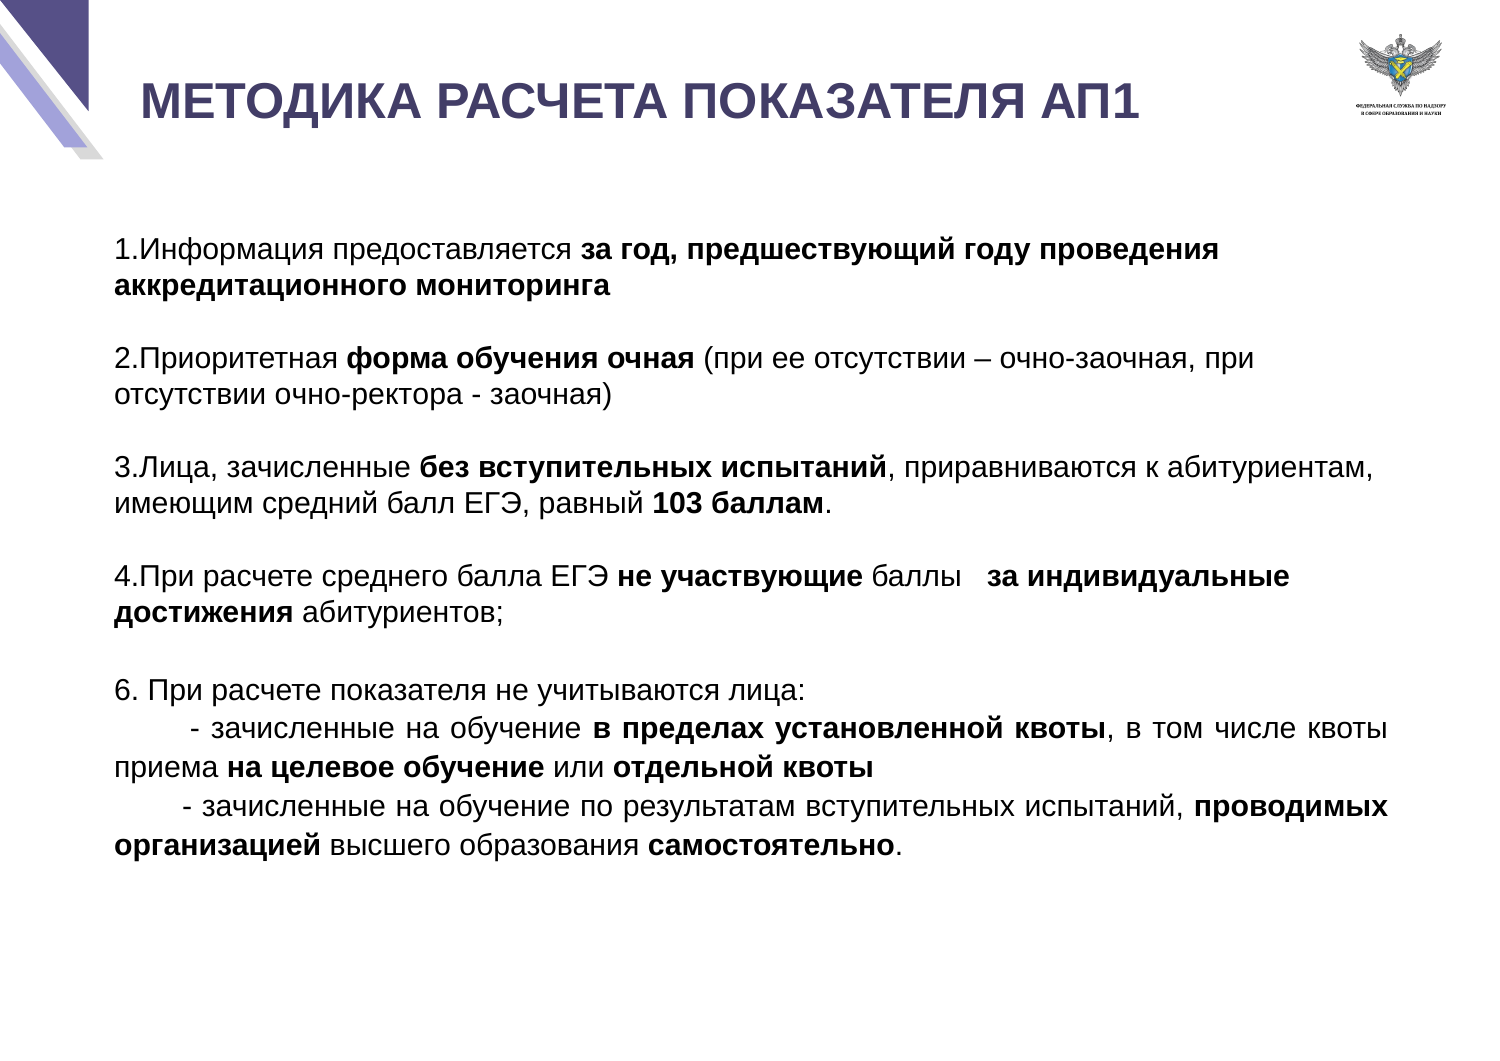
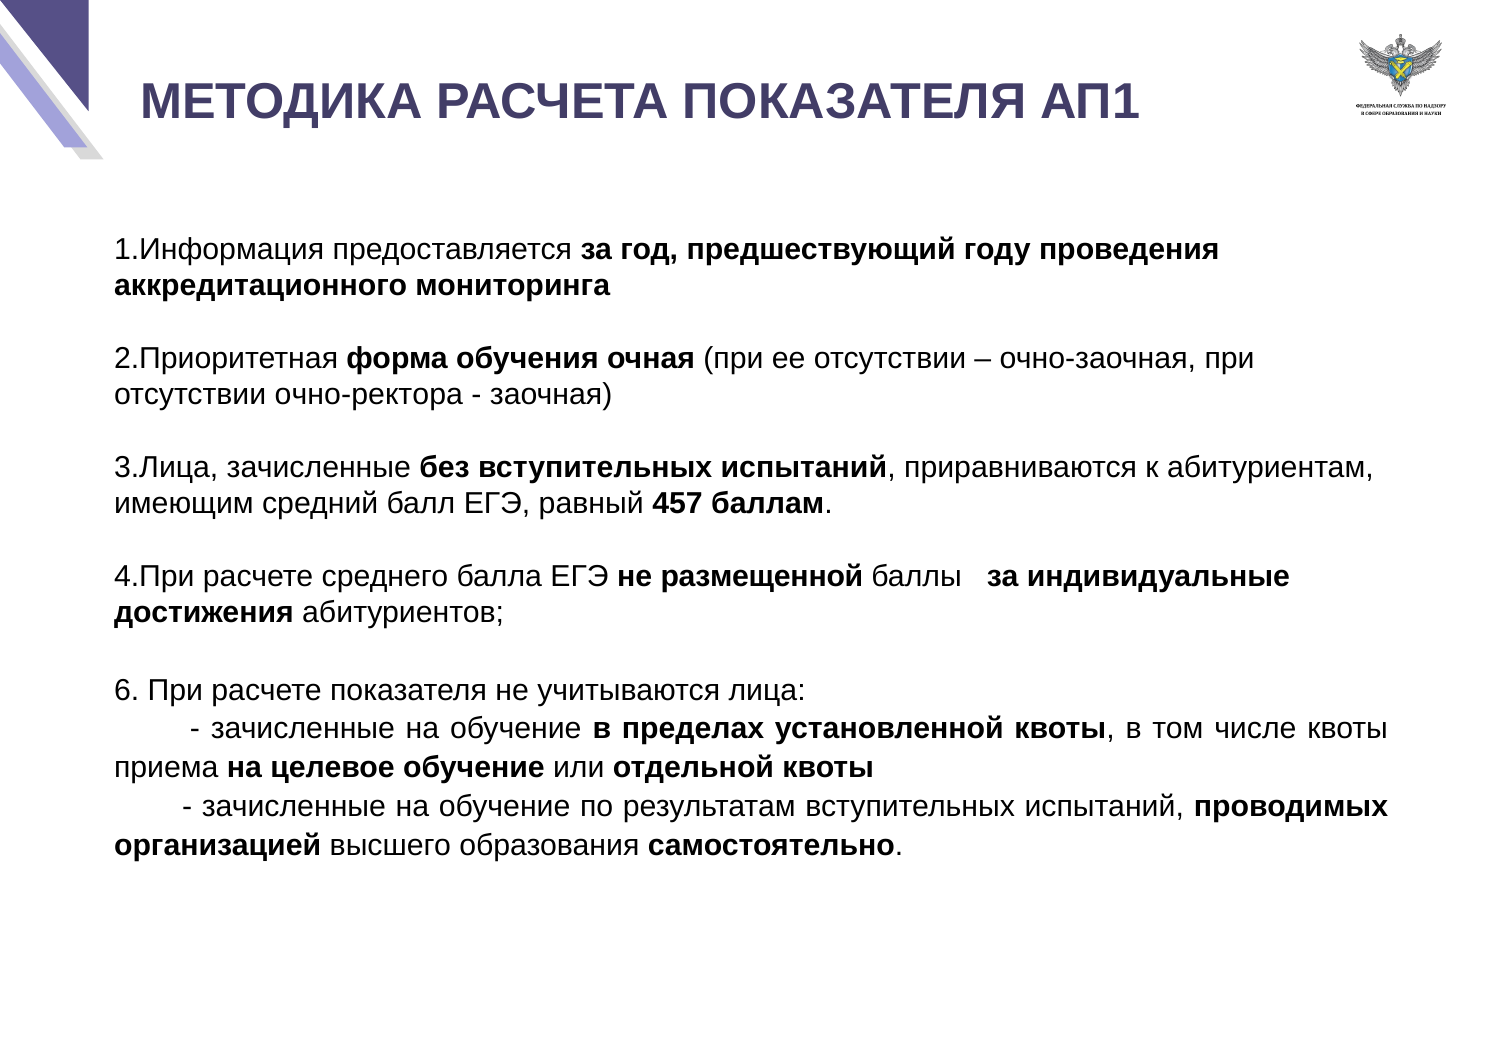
103: 103 -> 457 (678, 503)
участвующие: участвующие -> размещенной (762, 576)
